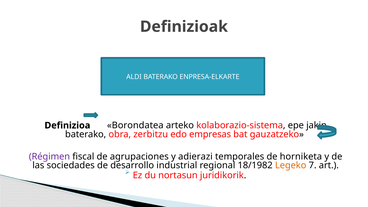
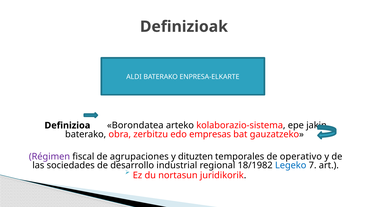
adierazi: adierazi -> dituzten (195, 157)
horniketa: horniketa -> operativo (301, 157)
Legeko colour: orange -> blue (291, 165)
